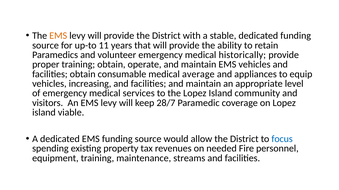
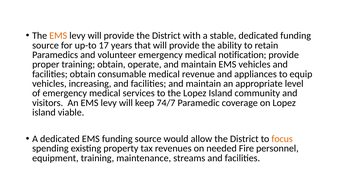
11: 11 -> 17 (104, 45)
historically: historically -> notification (242, 55)
average: average -> revenue (198, 74)
28/7: 28/7 -> 74/7 (166, 103)
focus colour: blue -> orange (282, 139)
